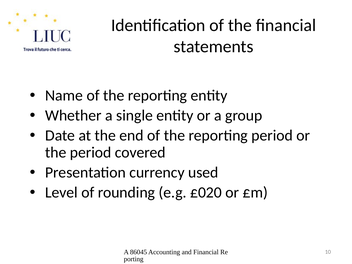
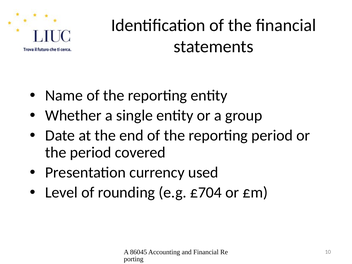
£020: £020 -> £704 (206, 192)
